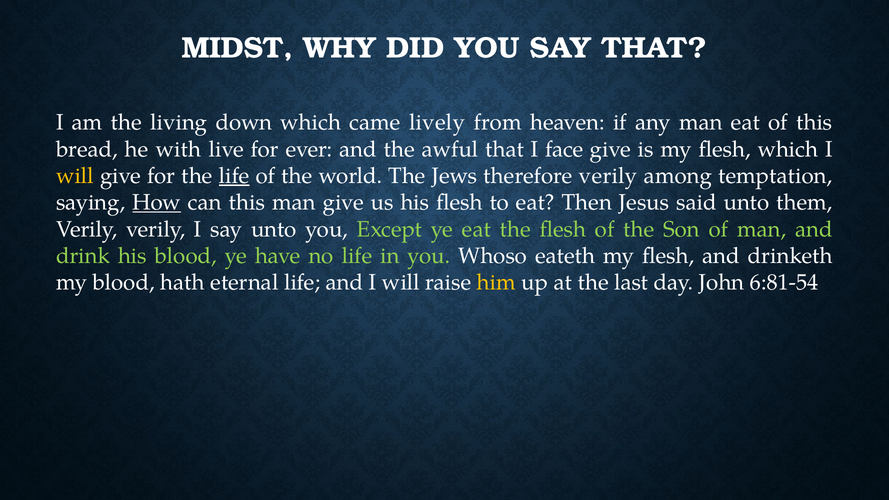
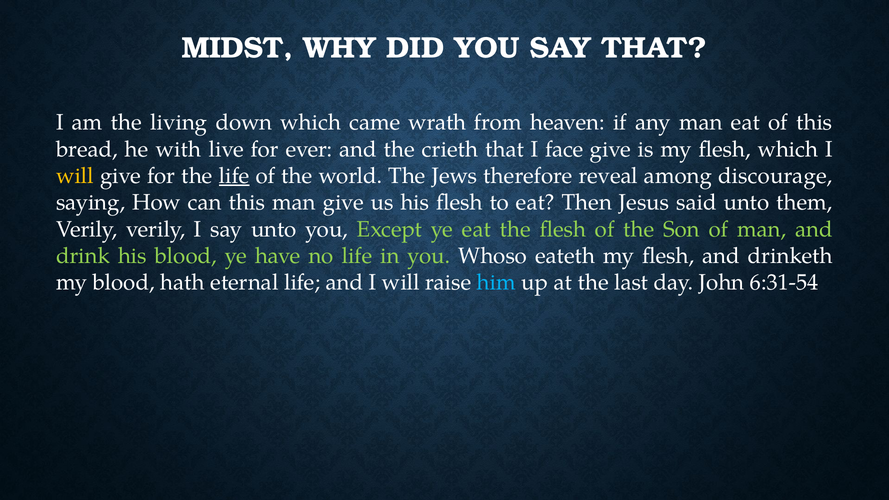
lively: lively -> wrath (437, 123)
awful: awful -> crieth (450, 149)
therefore verily: verily -> reveal (608, 176)
temptation: temptation -> discourage (775, 176)
How underline: present -> none (157, 203)
him colour: yellow -> light blue (496, 283)
6:81-54: 6:81-54 -> 6:31-54 (784, 283)
